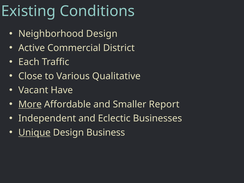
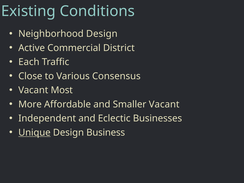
Qualitative: Qualitative -> Consensus (116, 76)
Have: Have -> Most (62, 90)
More underline: present -> none (30, 104)
Smaller Report: Report -> Vacant (164, 104)
